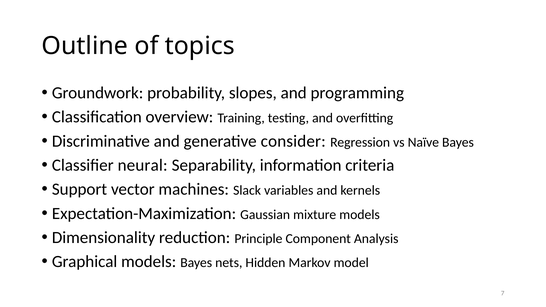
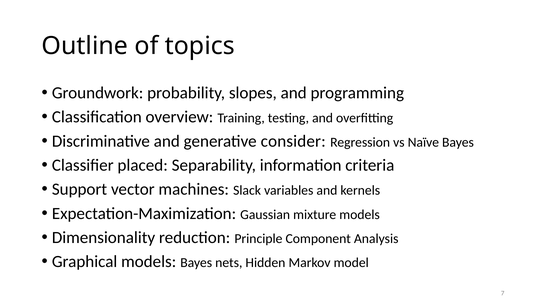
neural: neural -> placed (143, 165)
